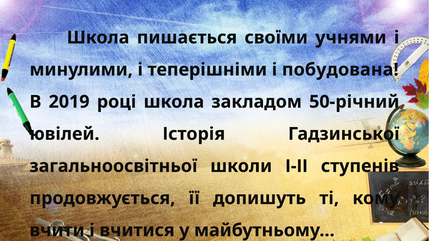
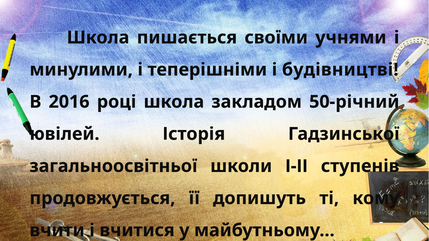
побудована: побудована -> будівництві (340, 70)
2019: 2019 -> 2016 (69, 102)
